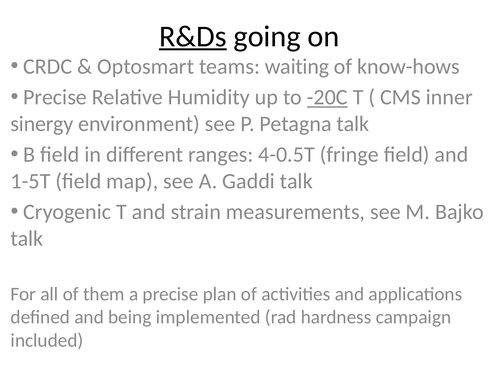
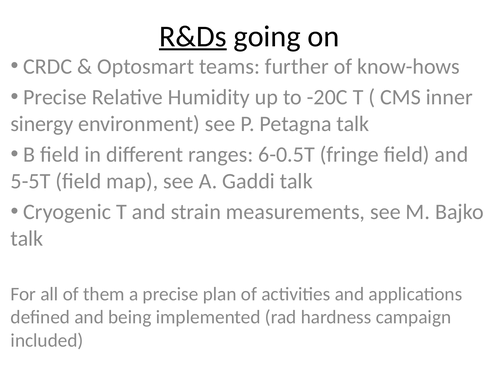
waiting: waiting -> further (297, 66)
-20C underline: present -> none (327, 97)
4-0.5T: 4-0.5T -> 6-0.5T (287, 155)
1-5T: 1-5T -> 5-5T (31, 181)
